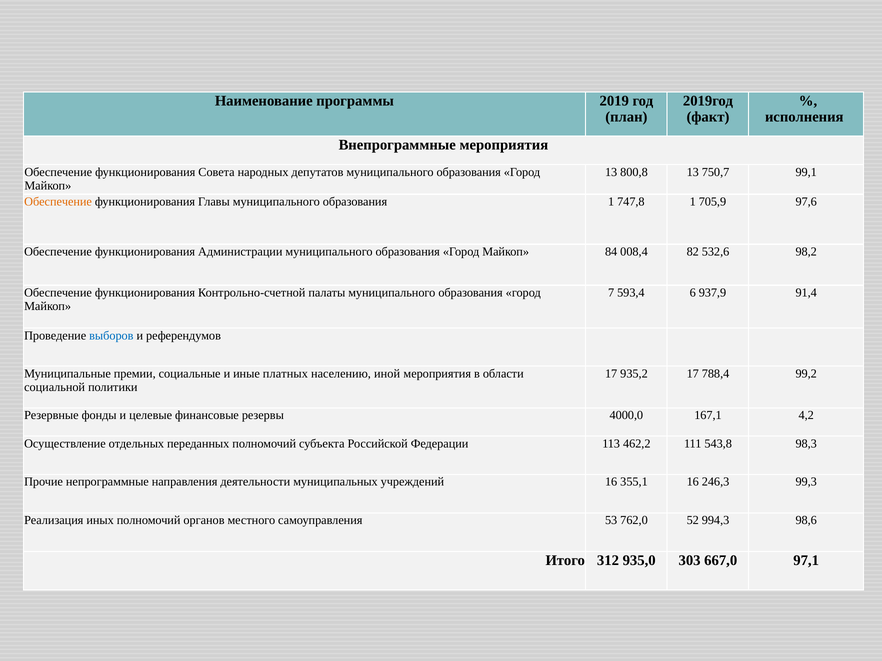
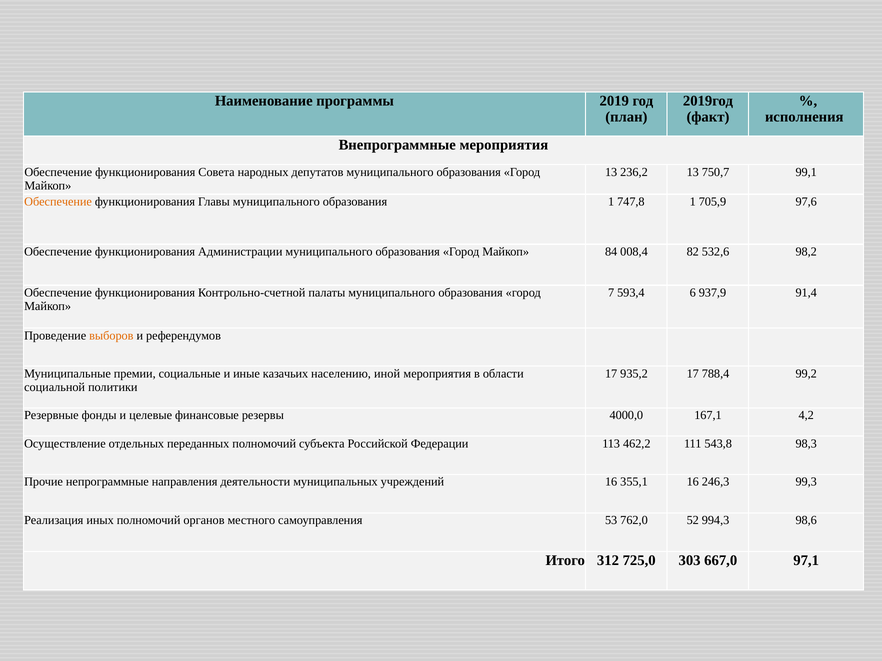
800,8: 800,8 -> 236,2 (634, 172)
выборов colour: blue -> orange (111, 336)
платных: платных -> казачьих (286, 374)
935,0: 935,0 -> 725,0 (639, 561)
